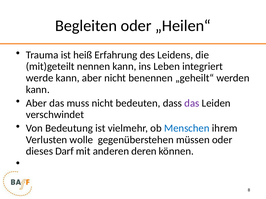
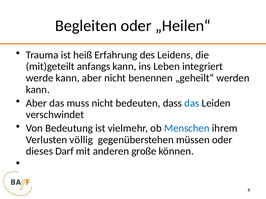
nennen: nennen -> anfangs (94, 67)
das colour: purple -> blue (192, 103)
wolle: wolle -> völlig (81, 140)
deren: deren -> große (144, 152)
